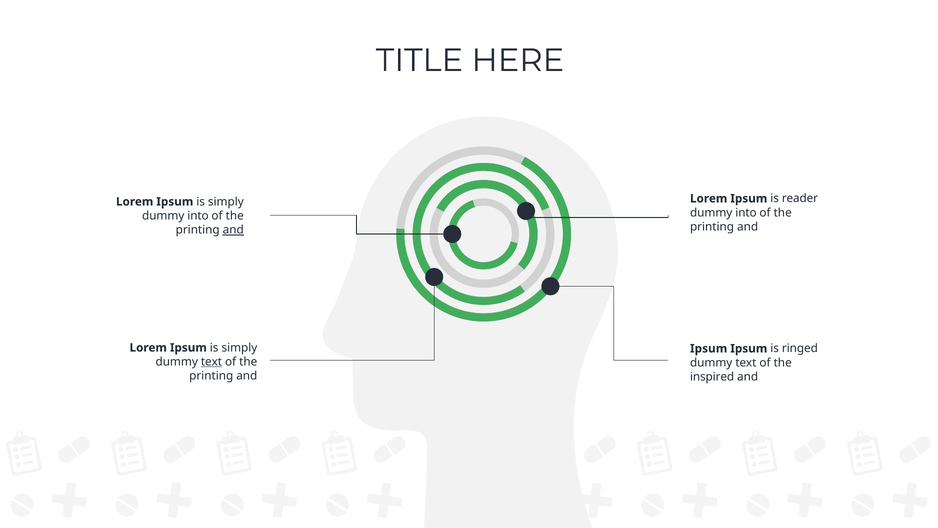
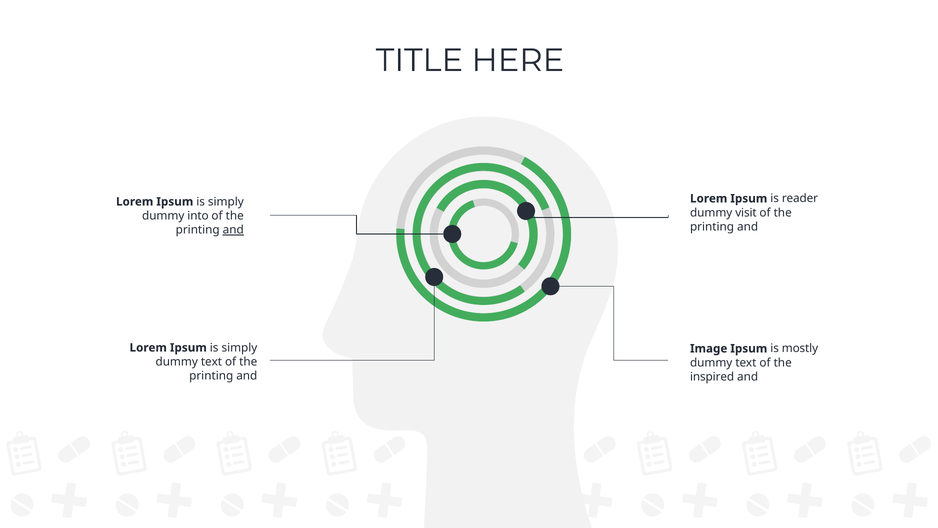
into: into -> visit (746, 212)
Ipsum: Ipsum -> Image (709, 348)
ringed: ringed -> mostly (800, 348)
text underline: present -> none (211, 362)
